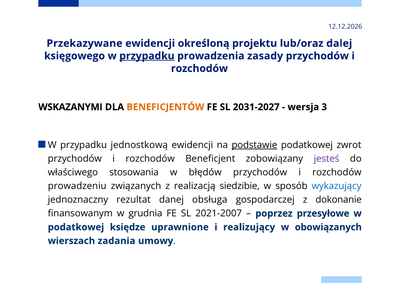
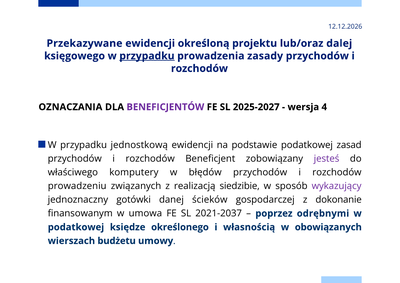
WSKAZANYMI: WSKAZANYMI -> OZNACZANIA (70, 107)
BENEFICJENTÓW colour: orange -> purple (165, 107)
2031-2027: 2031-2027 -> 2025-2027 (256, 107)
3: 3 -> 4 (324, 107)
podstawie underline: present -> none (254, 145)
zwrot: zwrot -> zasad (349, 145)
stosowania: stosowania -> komputery (134, 172)
wykazujący colour: blue -> purple (337, 186)
rezultat: rezultat -> gotówki (134, 200)
obsługa: obsługa -> ścieków (210, 200)
grudnia: grudnia -> umowa (145, 213)
2021-2007: 2021-2007 -> 2021-2037 (219, 213)
przesyłowe: przesyłowe -> odrębnymi (323, 213)
uprawnione: uprawnione -> określonego (180, 227)
realizujący: realizujący -> własnością (249, 227)
zadania: zadania -> budżetu (117, 241)
